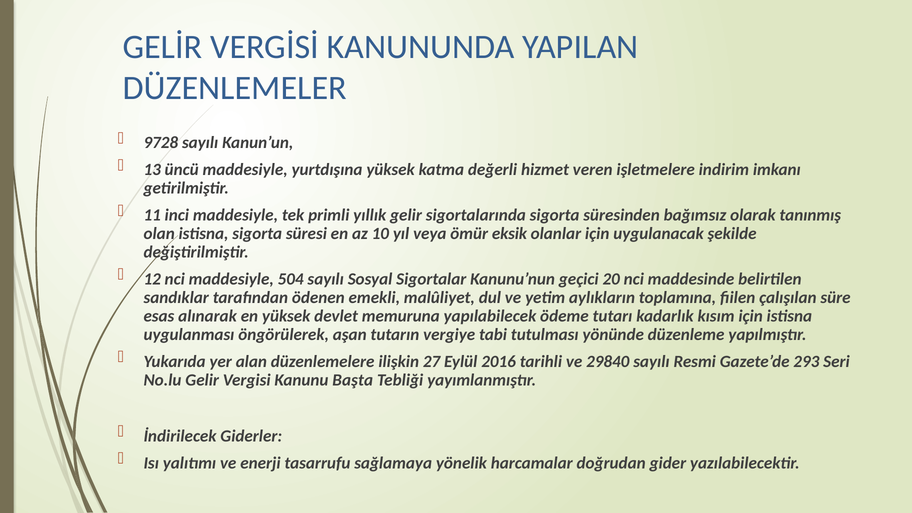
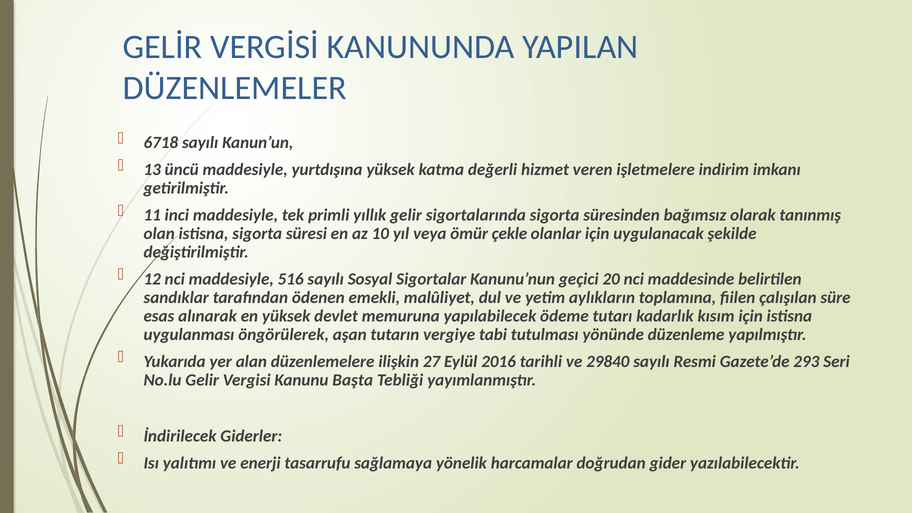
9728: 9728 -> 6718 (161, 143)
eksik: eksik -> çekle (509, 234)
504: 504 -> 516 (291, 279)
